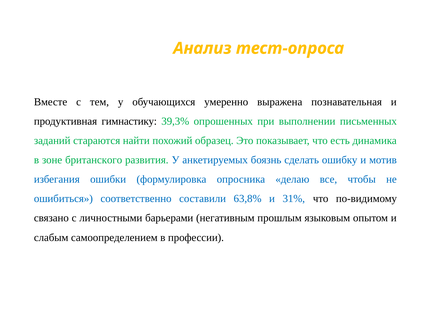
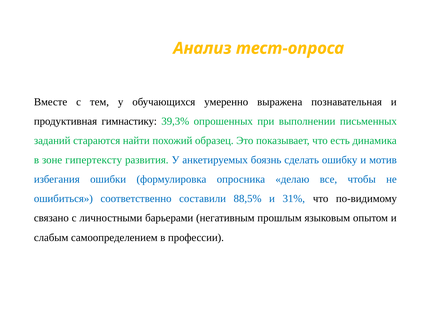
британского: британского -> гипертексту (94, 160)
63,8%: 63,8% -> 88,5% (248, 199)
